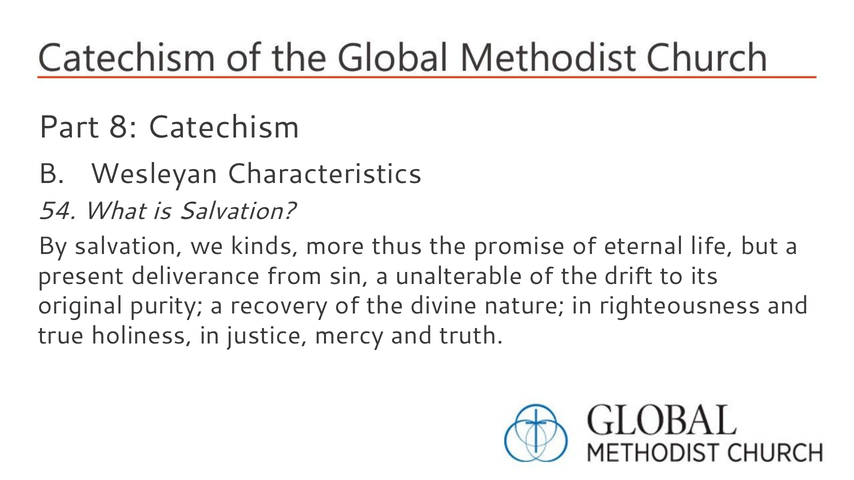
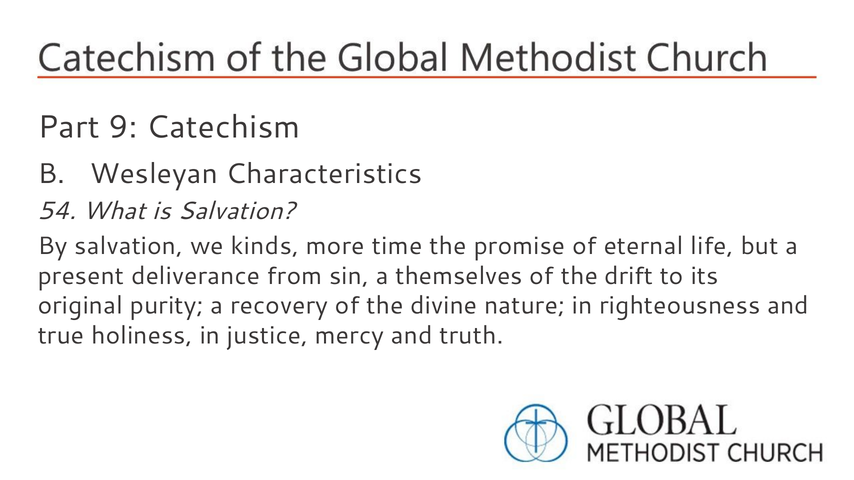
8: 8 -> 9 (123, 127)
thus: thus -> time (397, 246)
unalterable: unalterable -> themselves (459, 276)
